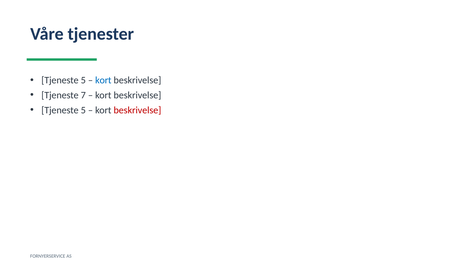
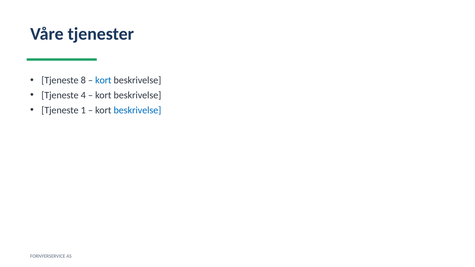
5: 5 -> 8 (83, 80)
7: 7 -> 4 (83, 95)
5: 5 -> 1 (83, 110)
beskrivelse colour: red -> blue (137, 110)
